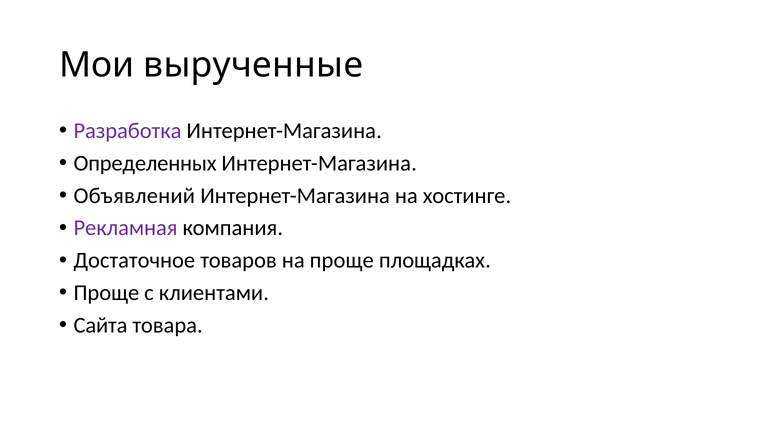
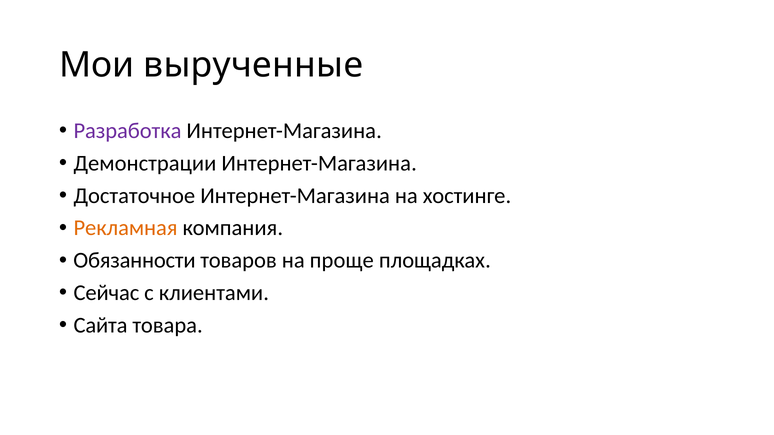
Определенных: Определенных -> Демонстрации (145, 163)
Объявлений: Объявлений -> Достаточное (134, 196)
Рекламная colour: purple -> orange (126, 228)
Достаточное: Достаточное -> Обязанности (134, 261)
Проще: Проще -> Сейчас (106, 293)
